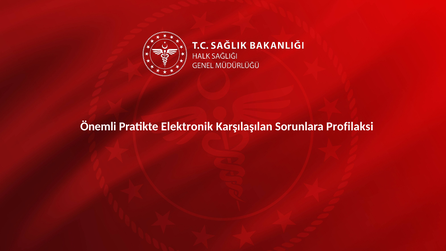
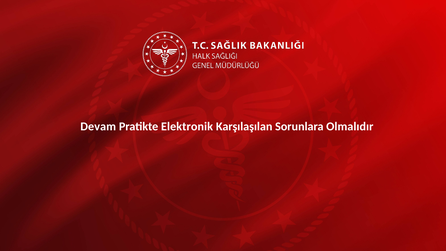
Önemli: Önemli -> Devam (98, 126)
Profilaksi: Profilaksi -> Olmalıdır (350, 126)
